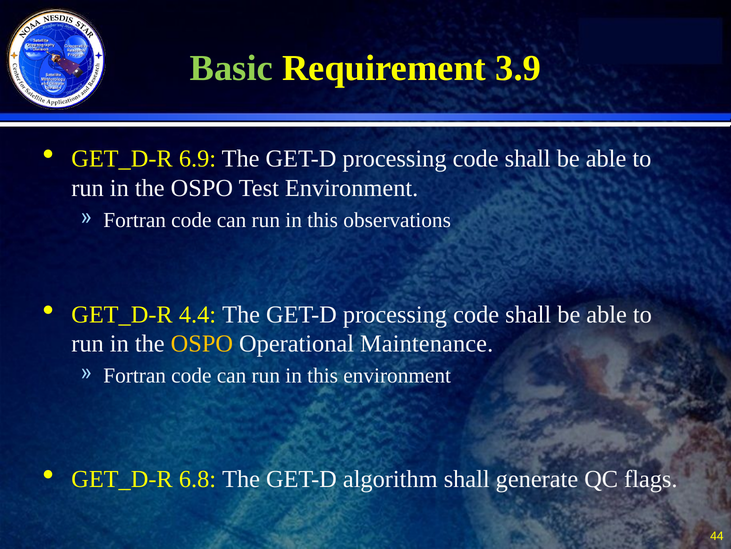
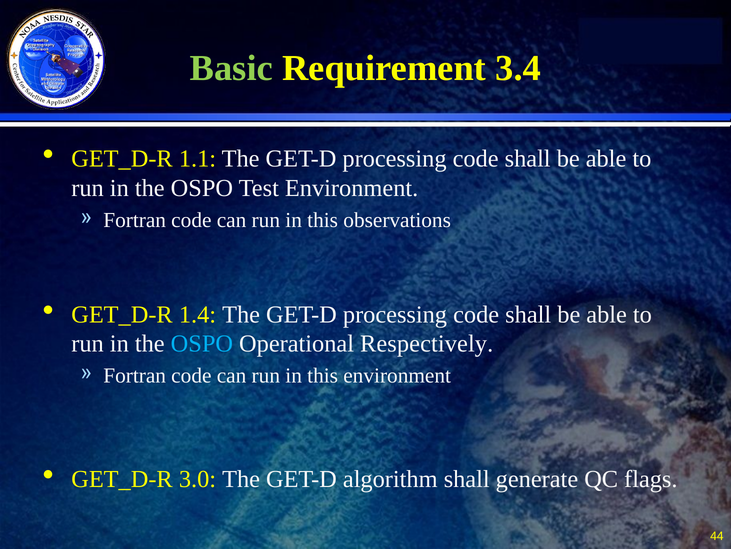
3.9: 3.9 -> 3.4 (518, 68)
6.9: 6.9 -> 1.1 (198, 159)
4.4: 4.4 -> 1.4 (198, 314)
OSPO colour: yellow -> light blue (202, 343)
Maintenance: Maintenance -> Respectively (427, 343)
6.8: 6.8 -> 3.0 (198, 479)
